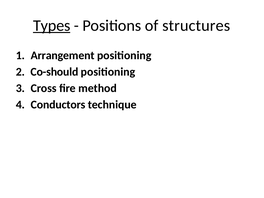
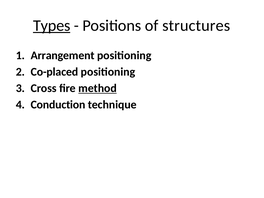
Co-should: Co-should -> Co-placed (54, 72)
method underline: none -> present (98, 88)
Conductors: Conductors -> Conduction (58, 105)
